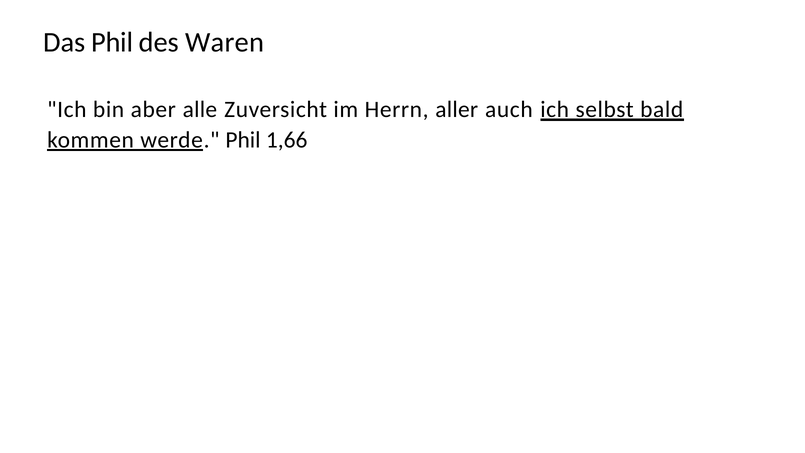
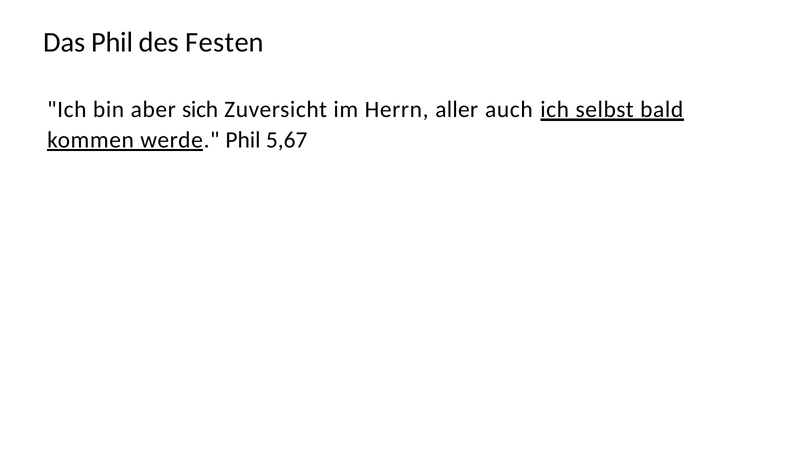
Waren: Waren -> Festen (225, 43)
alle: alle -> sich (200, 110)
1,66: 1,66 -> 5,67 (287, 140)
